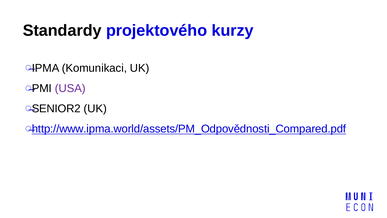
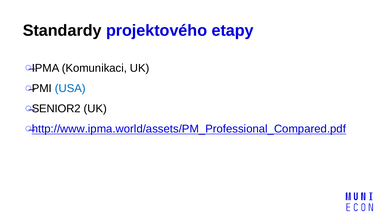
kurzy: kurzy -> etapy (233, 30)
USA colour: purple -> blue (70, 88)
http://www.ipma.world/assets/PM_Odpovědnosti_Compared.pdf: http://www.ipma.world/assets/PM_Odpovědnosti_Compared.pdf -> http://www.ipma.world/assets/PM_Professional_Compared.pdf (189, 129)
